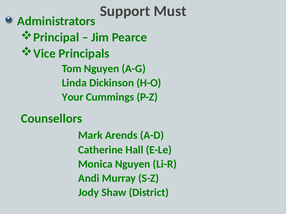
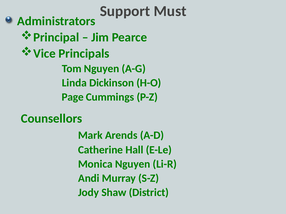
Your: Your -> Page (73, 97)
